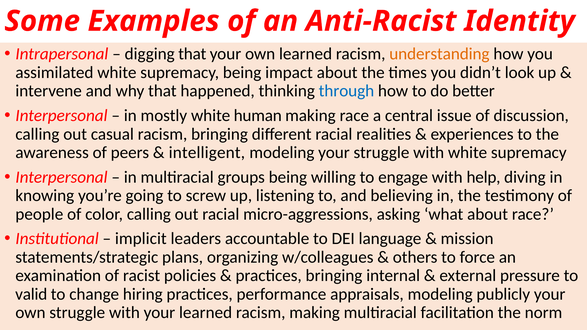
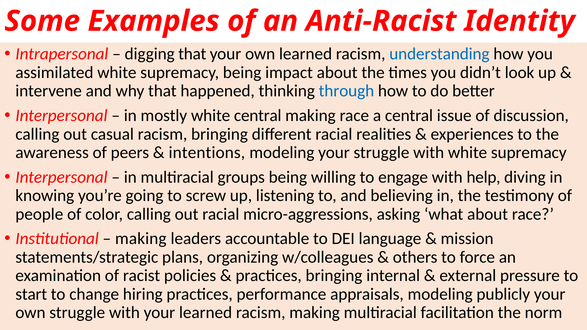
understanding colour: orange -> blue (439, 54)
white human: human -> central (258, 116)
intelligent: intelligent -> intentions (207, 153)
implicit: implicit -> making (141, 239)
valid: valid -> start (31, 294)
